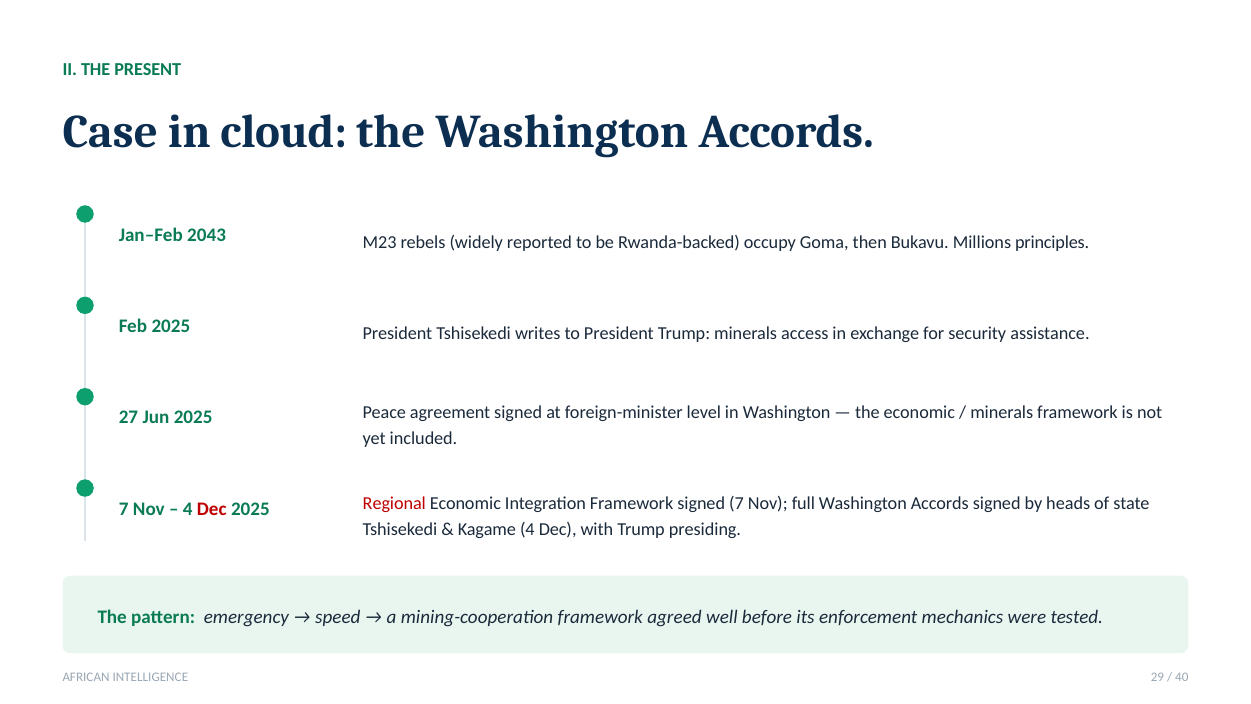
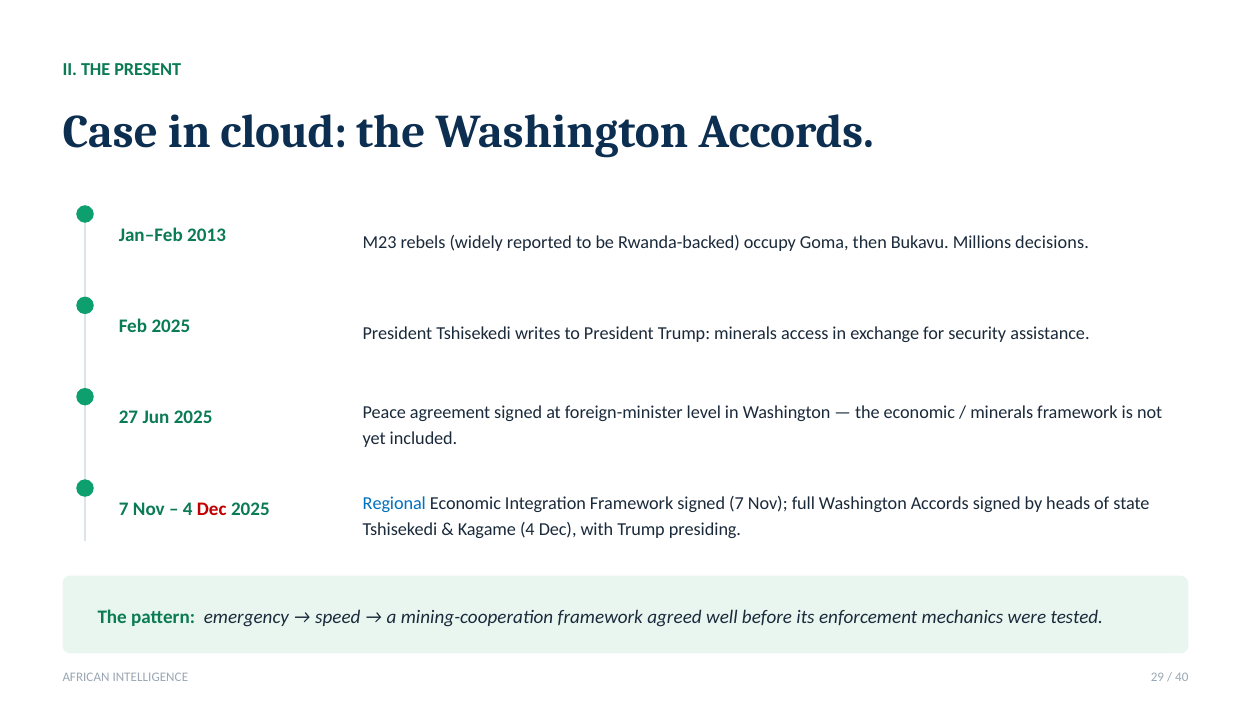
2043: 2043 -> 2013 (207, 235)
principles: principles -> decisions (1052, 242)
Regional colour: red -> blue (394, 503)
